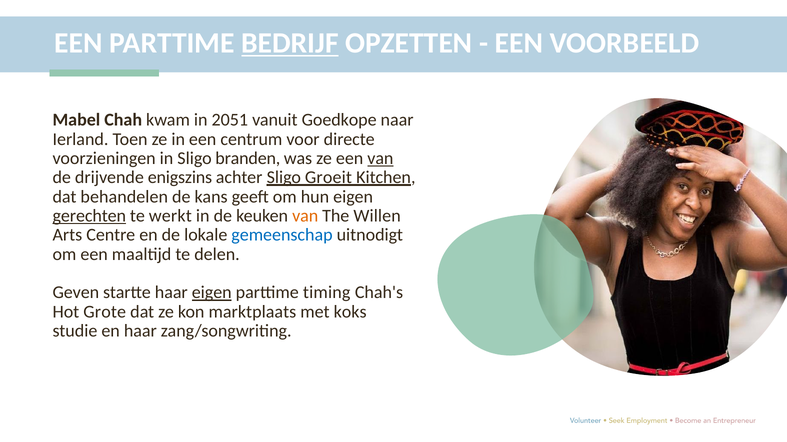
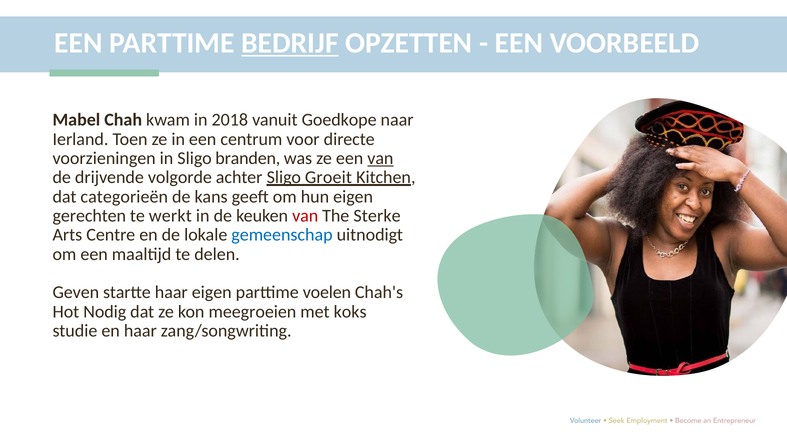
2051: 2051 -> 2018 (230, 120)
enigszins: enigszins -> volgorde (180, 177)
behandelen: behandelen -> categorieën (124, 197)
gerechten underline: present -> none (89, 216)
van colour: orange -> red (305, 216)
Willen: Willen -> Sterke (377, 216)
eigen underline: present -> none (212, 293)
timing: timing -> voelen (327, 293)
Grote: Grote -> Nodig (105, 312)
marktplaats: marktplaats -> meegroeien (252, 312)
